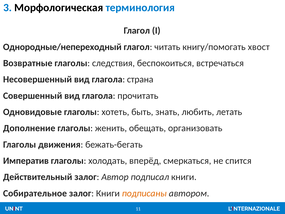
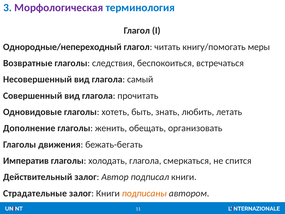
Морфологическая colour: black -> purple (59, 8)
хвост: хвост -> меры (259, 47)
страна: страна -> самый (140, 79)
холодать вперёд: вперёд -> глагола (145, 161)
Собирательное: Собирательное -> Страдательные (35, 193)
